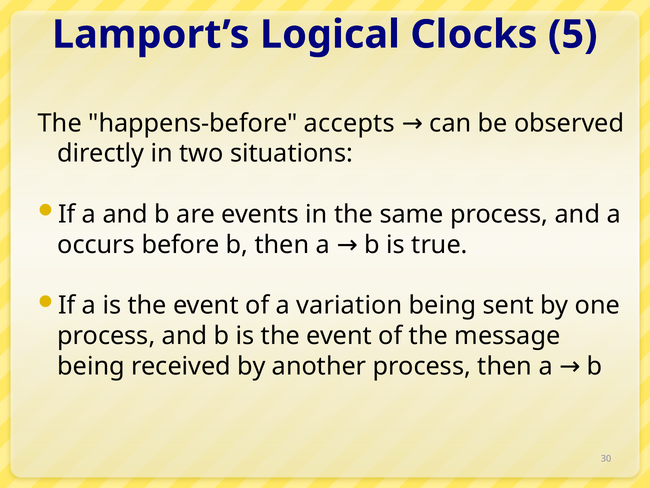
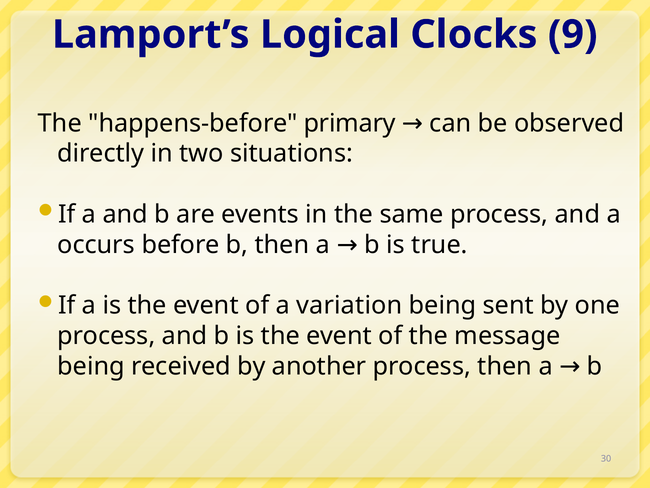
5: 5 -> 9 (573, 35)
accepts: accepts -> primary (350, 123)
